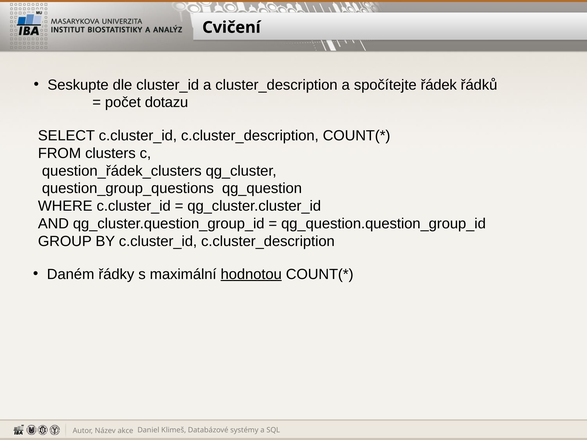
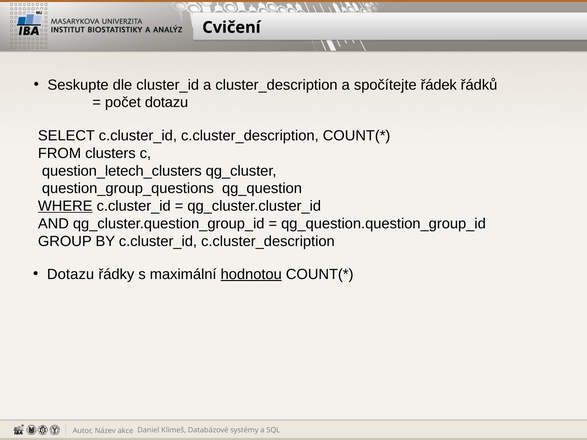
question_řádek_clusters: question_řádek_clusters -> question_letech_clusters (122, 171)
WHERE underline: none -> present (65, 206)
Daném: Daném -> Dotazu (71, 274)
